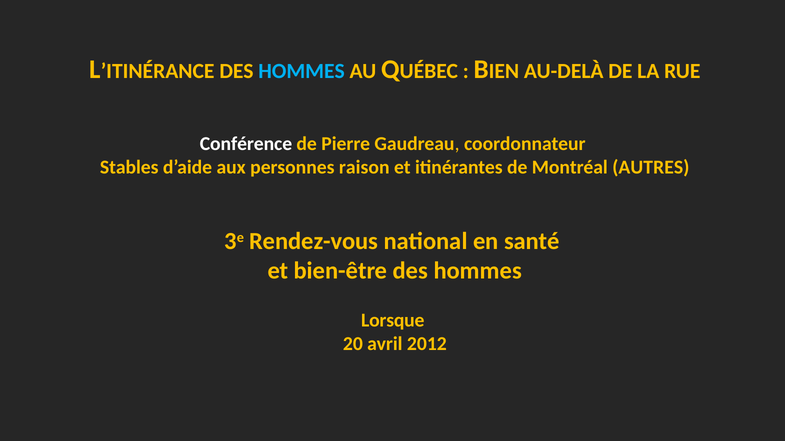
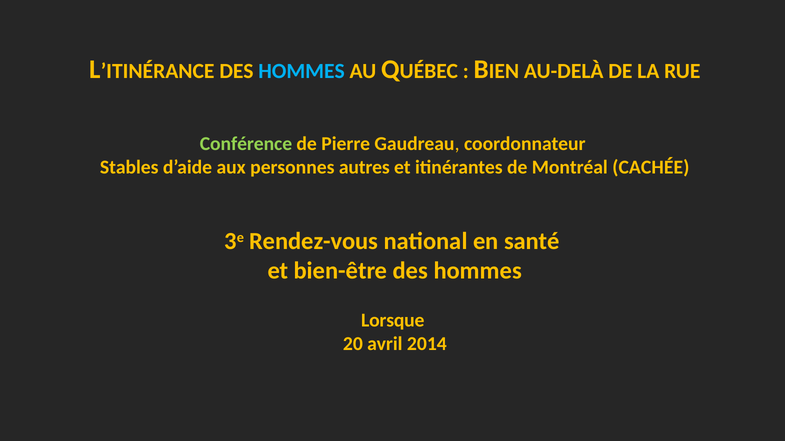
Conférence colour: white -> light green (246, 144)
raison: raison -> autres (364, 168)
AUTRES: AUTRES -> CACHÉE (651, 168)
2012: 2012 -> 2014 (427, 344)
